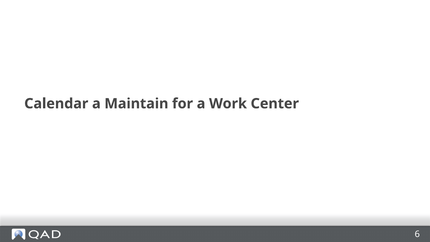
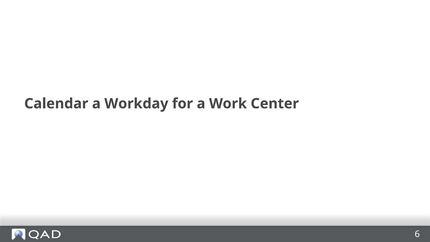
Maintain: Maintain -> Workday (136, 104)
